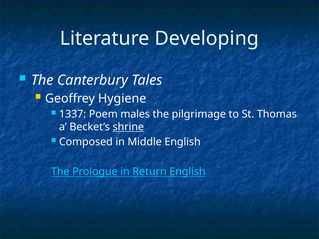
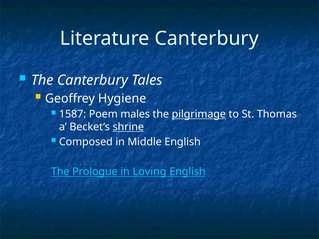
Literature Developing: Developing -> Canterbury (207, 39)
1337: 1337 -> 1587 (73, 114)
pilgrimage underline: none -> present (199, 114)
Return: Return -> Loving (149, 172)
